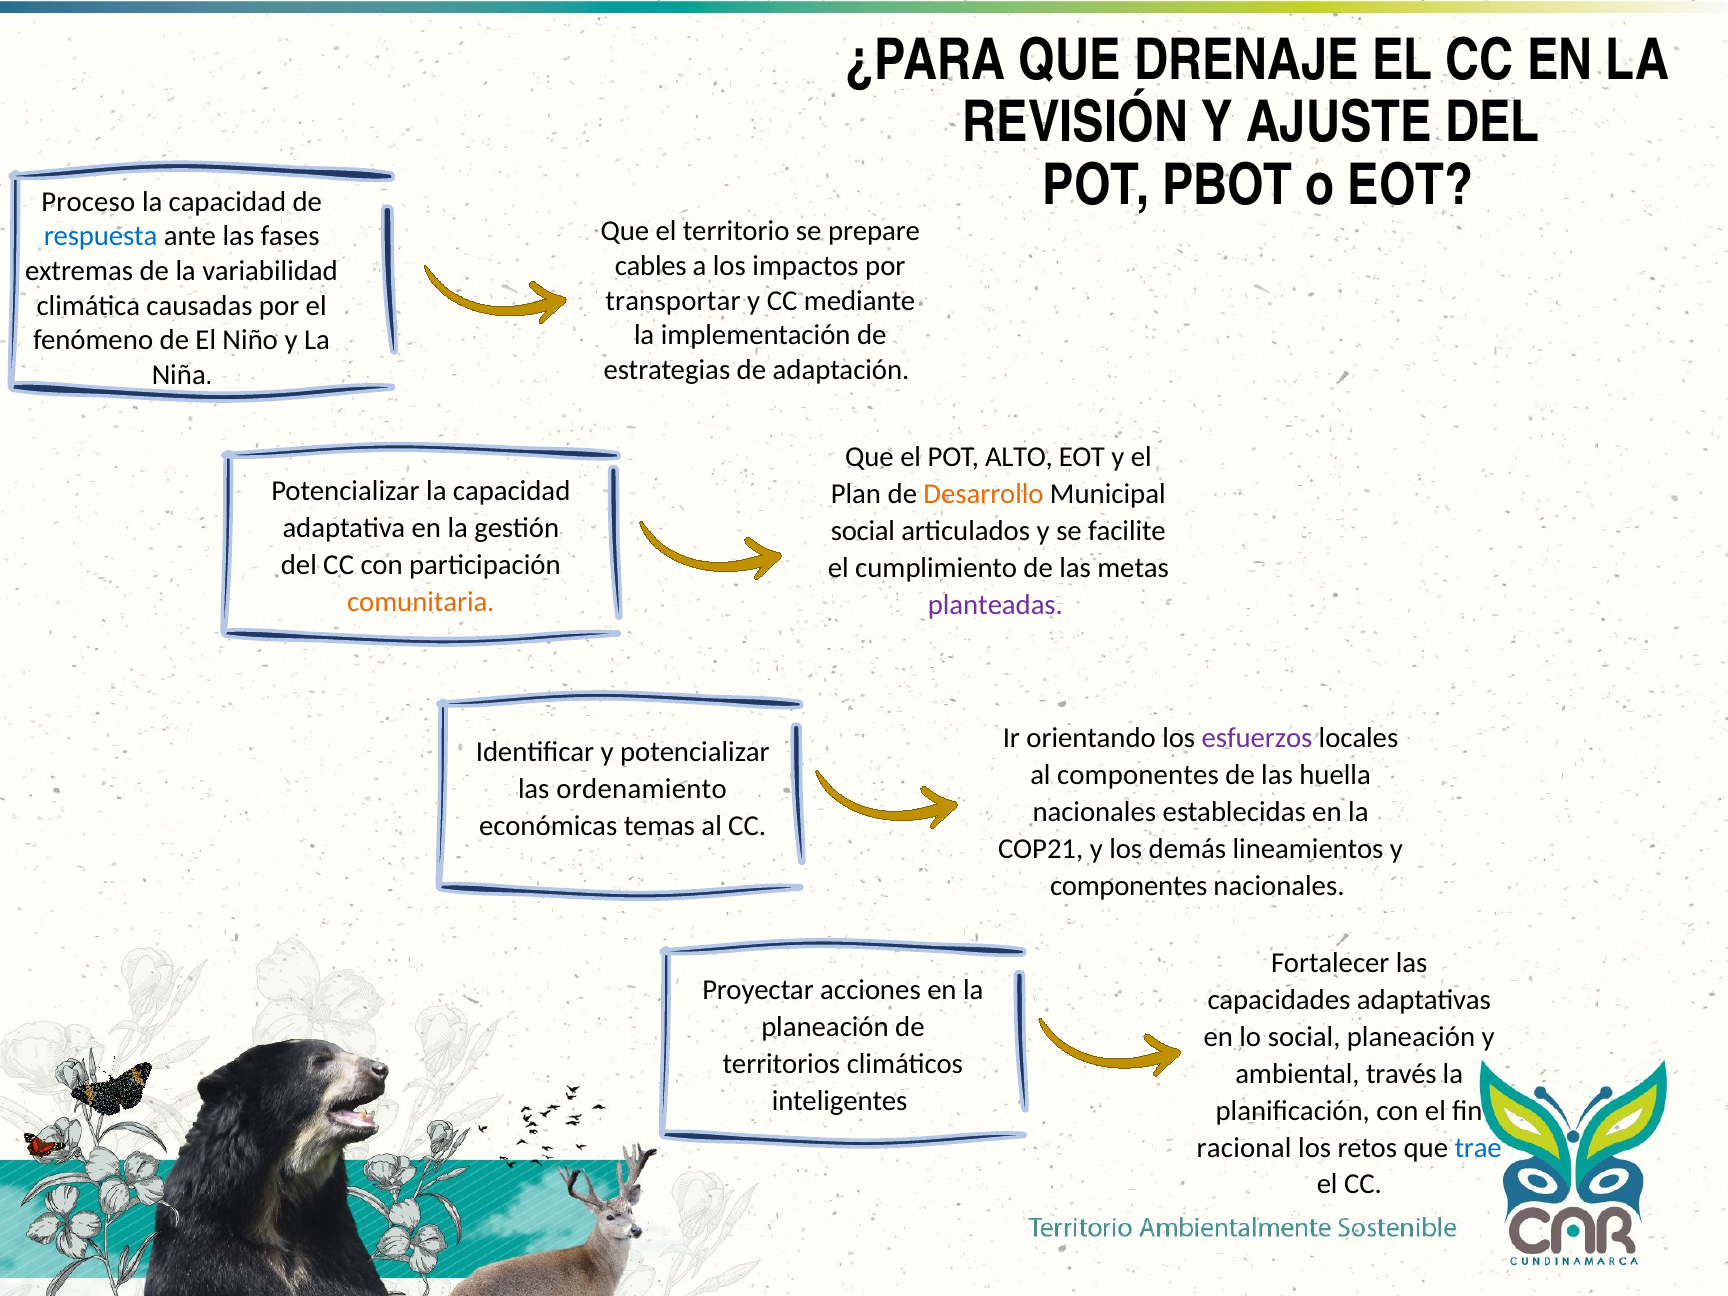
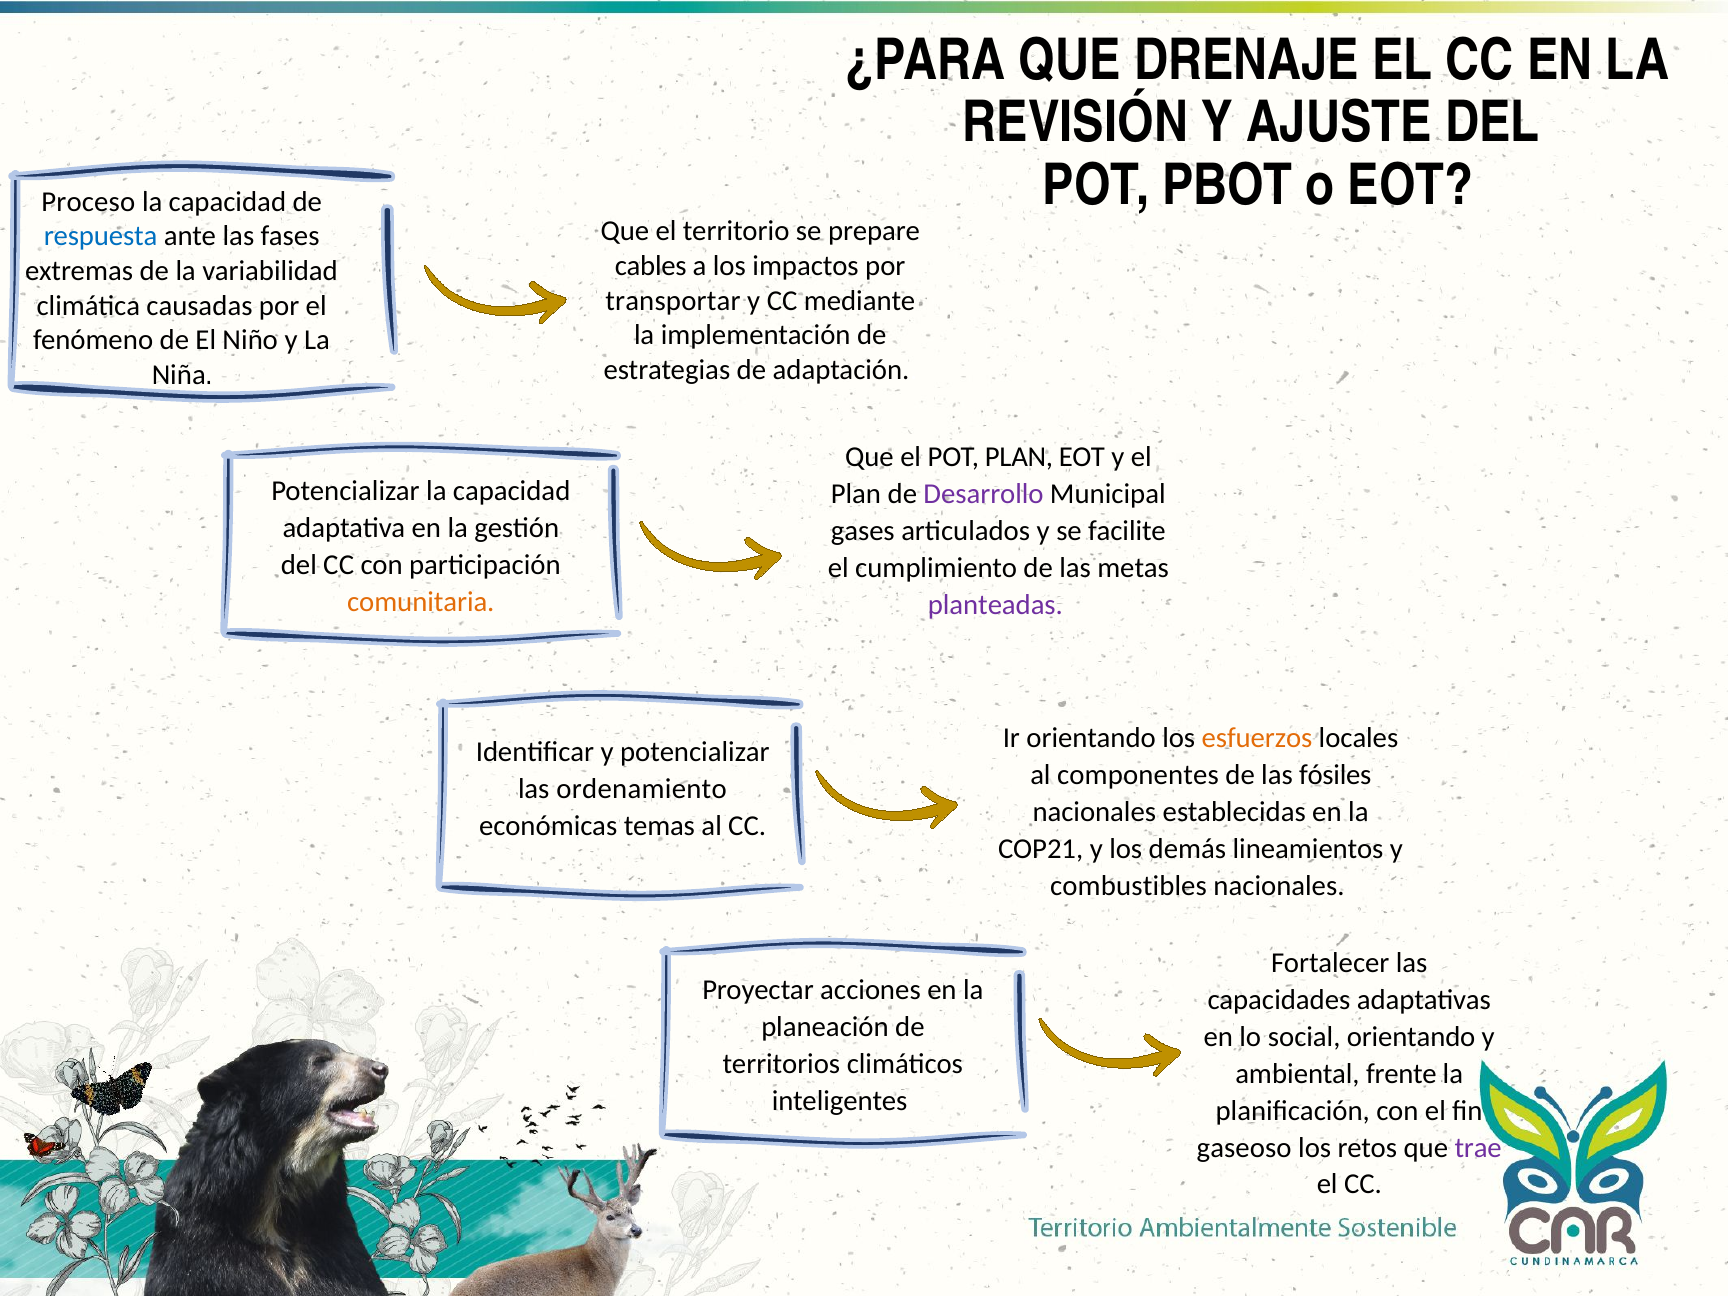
POT ALTO: ALTO -> PLAN (1019, 457)
Desarrollo colour: orange -> purple (984, 494)
social: social -> gases (863, 531)
esfuerzos colour: purple -> orange (1257, 738)
huella: huella -> fósiles (1335, 775)
componentes: componentes -> combustibles (1129, 886)
social planeación: planeación -> orientando (1411, 1037)
través: través -> frente (1401, 1074)
racional: racional -> gaseoso (1244, 1148)
trae colour: blue -> purple (1478, 1148)
